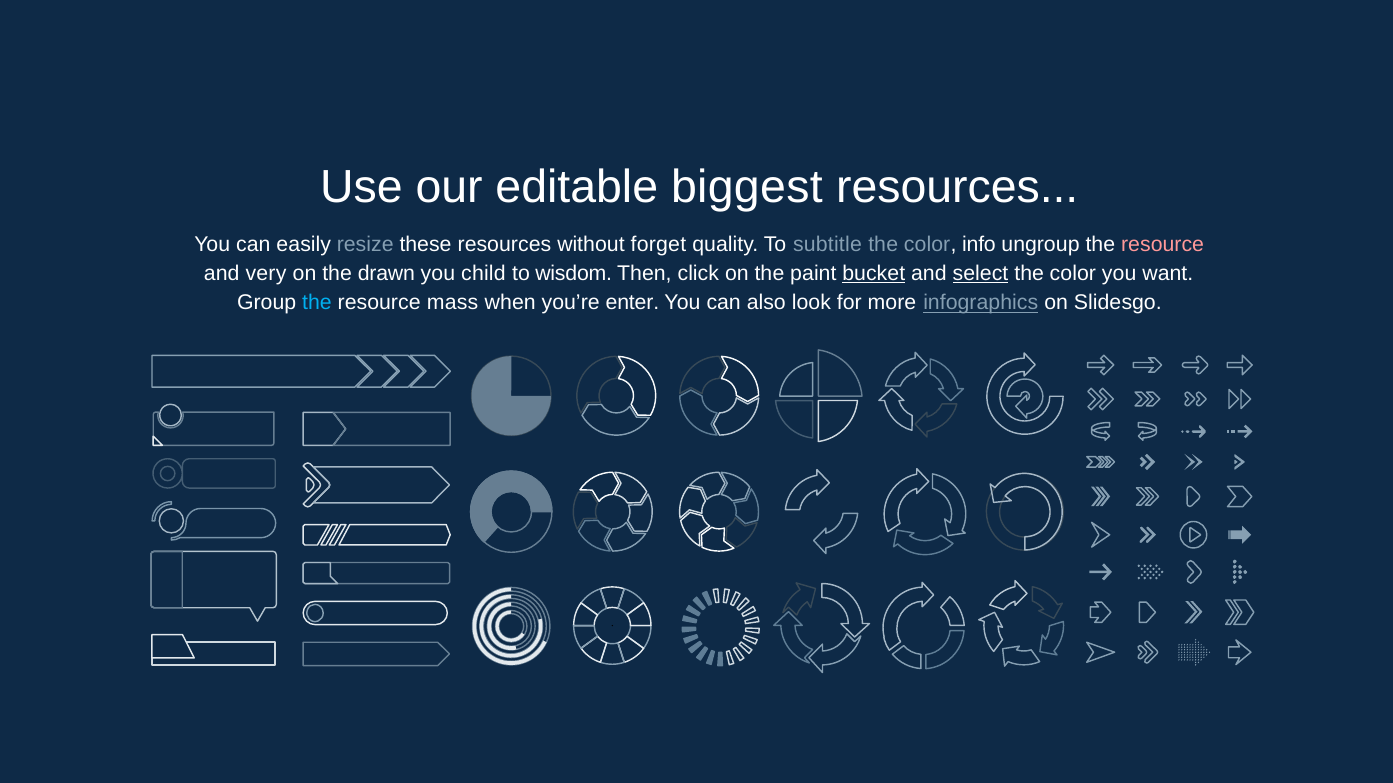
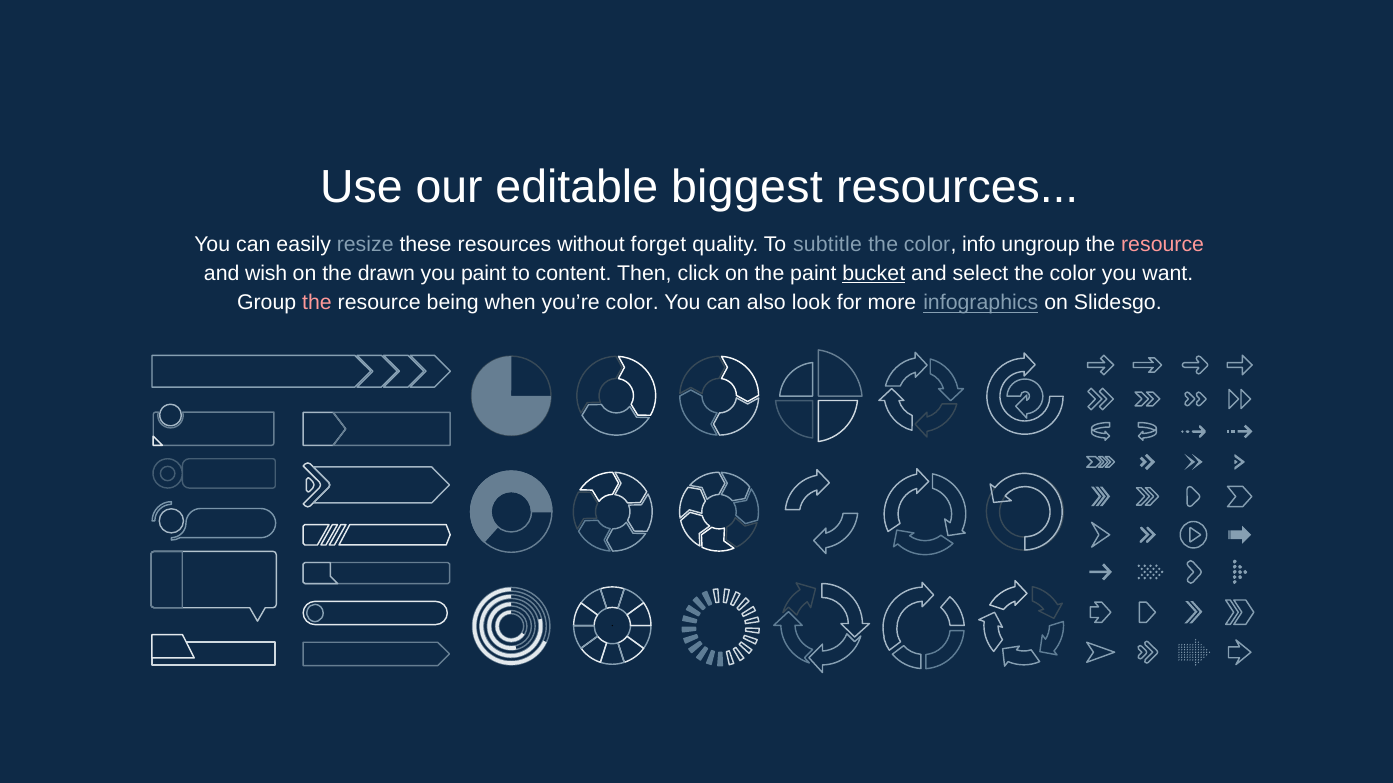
very: very -> wish (266, 274)
you child: child -> paint (484, 274)
wisdom: wisdom -> content (574, 274)
select underline: present -> none (981, 274)
the colour: light blue -> pink (317, 303)
mass: mass -> being (453, 303)
you’re enter: enter -> color (632, 303)
